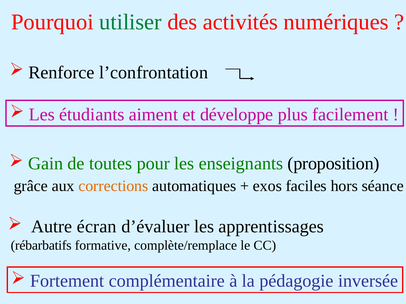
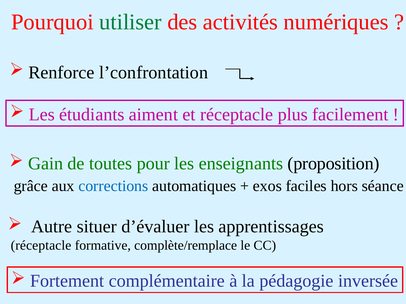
et développe: développe -> réceptacle (237, 115)
corrections colour: orange -> blue (113, 186)
écran: écran -> situer (97, 227)
rébarbatifs: rébarbatifs -> réceptacle (41, 246)
